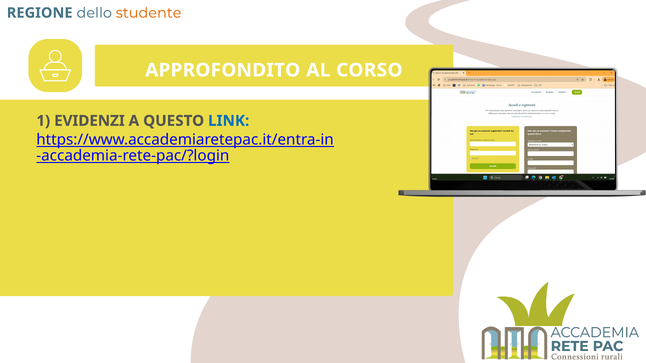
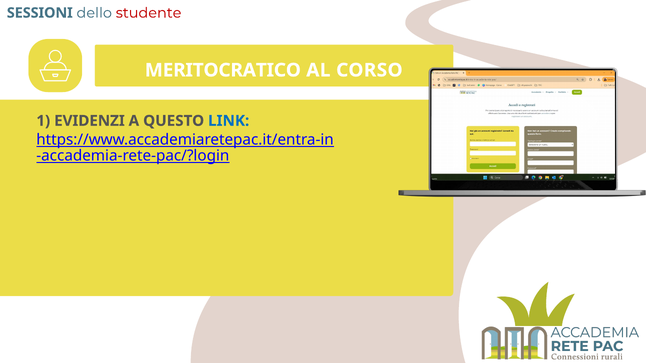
REGIONE: REGIONE -> SESSIONI (40, 13)
studente colour: orange -> red (149, 13)
APPROFONDITO: APPROFONDITO -> MERITOCRATICO (223, 70)
